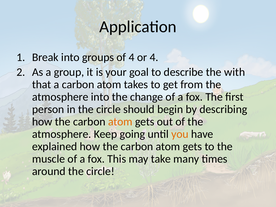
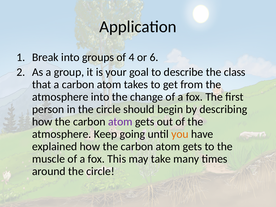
or 4: 4 -> 6 (154, 57)
with: with -> class (235, 72)
atom colour: orange -> purple (120, 122)
